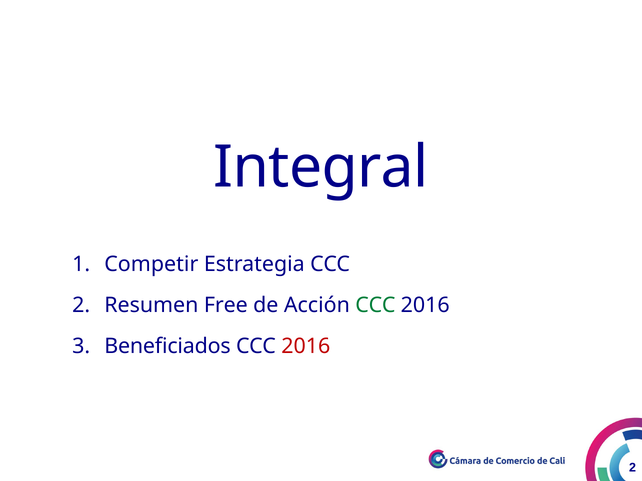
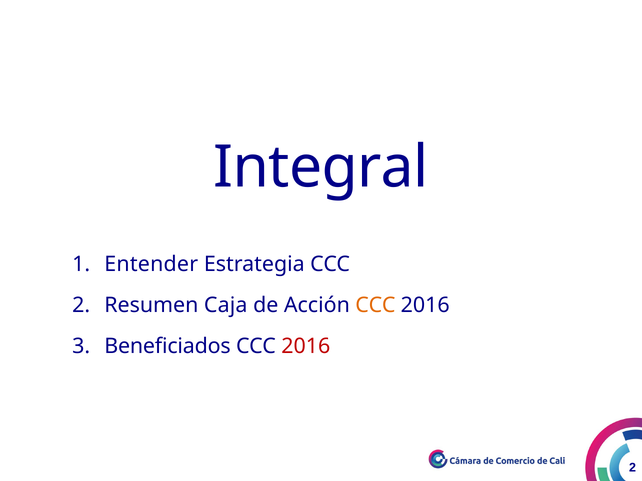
Competir: Competir -> Entender (151, 264)
Free: Free -> Caja (226, 305)
CCC colour: green -> orange (375, 305)
